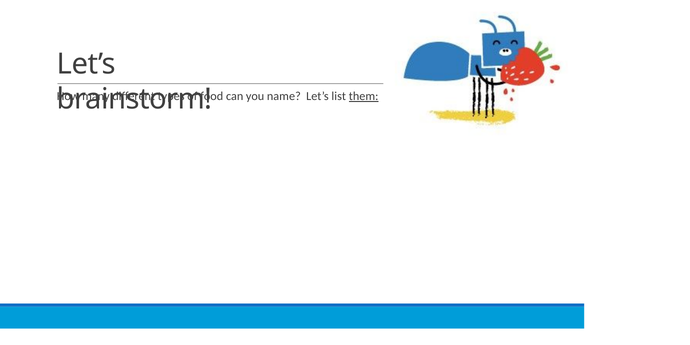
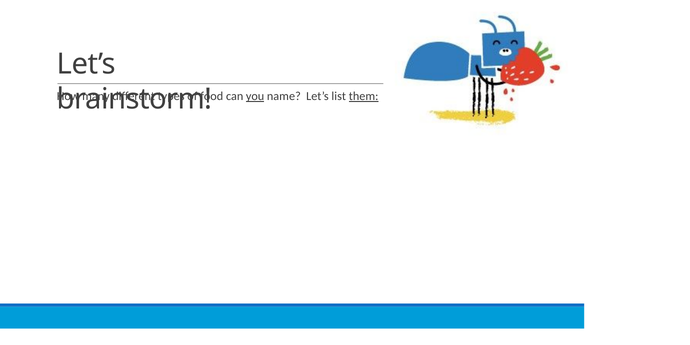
you underline: none -> present (255, 96)
